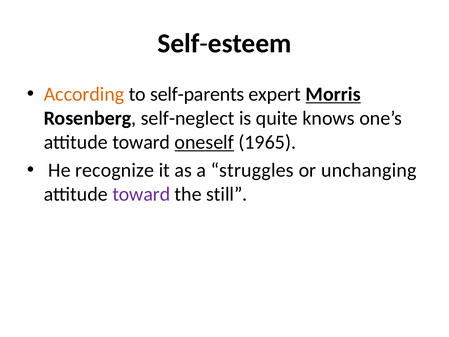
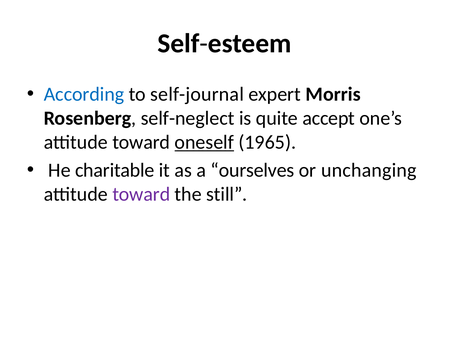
According colour: orange -> blue (84, 94)
self-parents: self-parents -> self-journal (197, 94)
Morris underline: present -> none (333, 94)
knows: knows -> accept (329, 118)
recognize: recognize -> charitable (115, 170)
struggles: struggles -> ourselves (252, 170)
